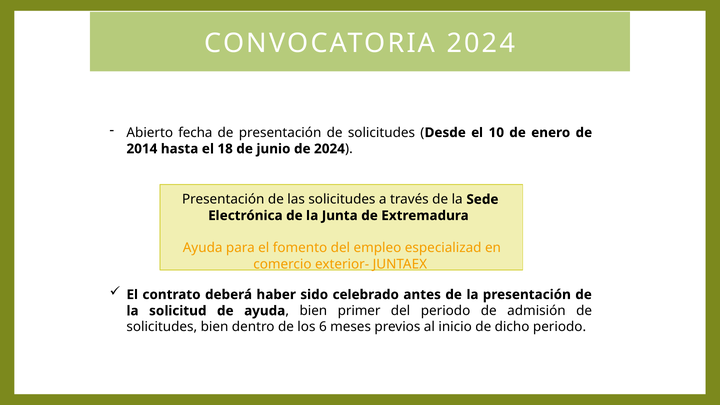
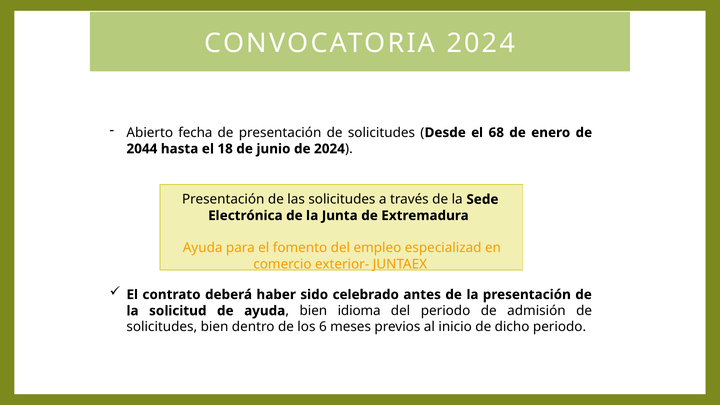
10: 10 -> 68 (496, 133)
2014: 2014 -> 2044 (142, 149)
primer: primer -> idioma (359, 311)
